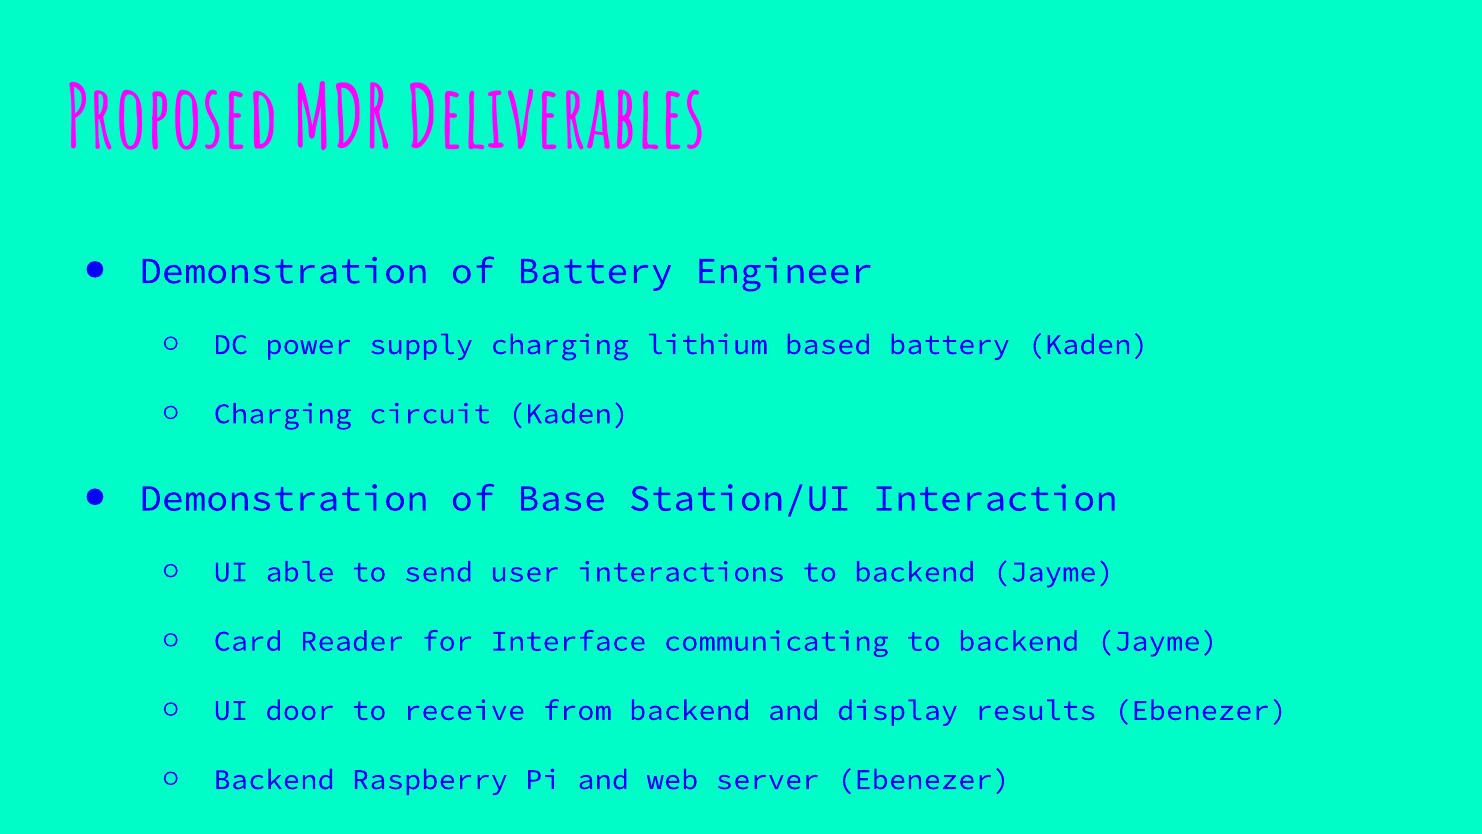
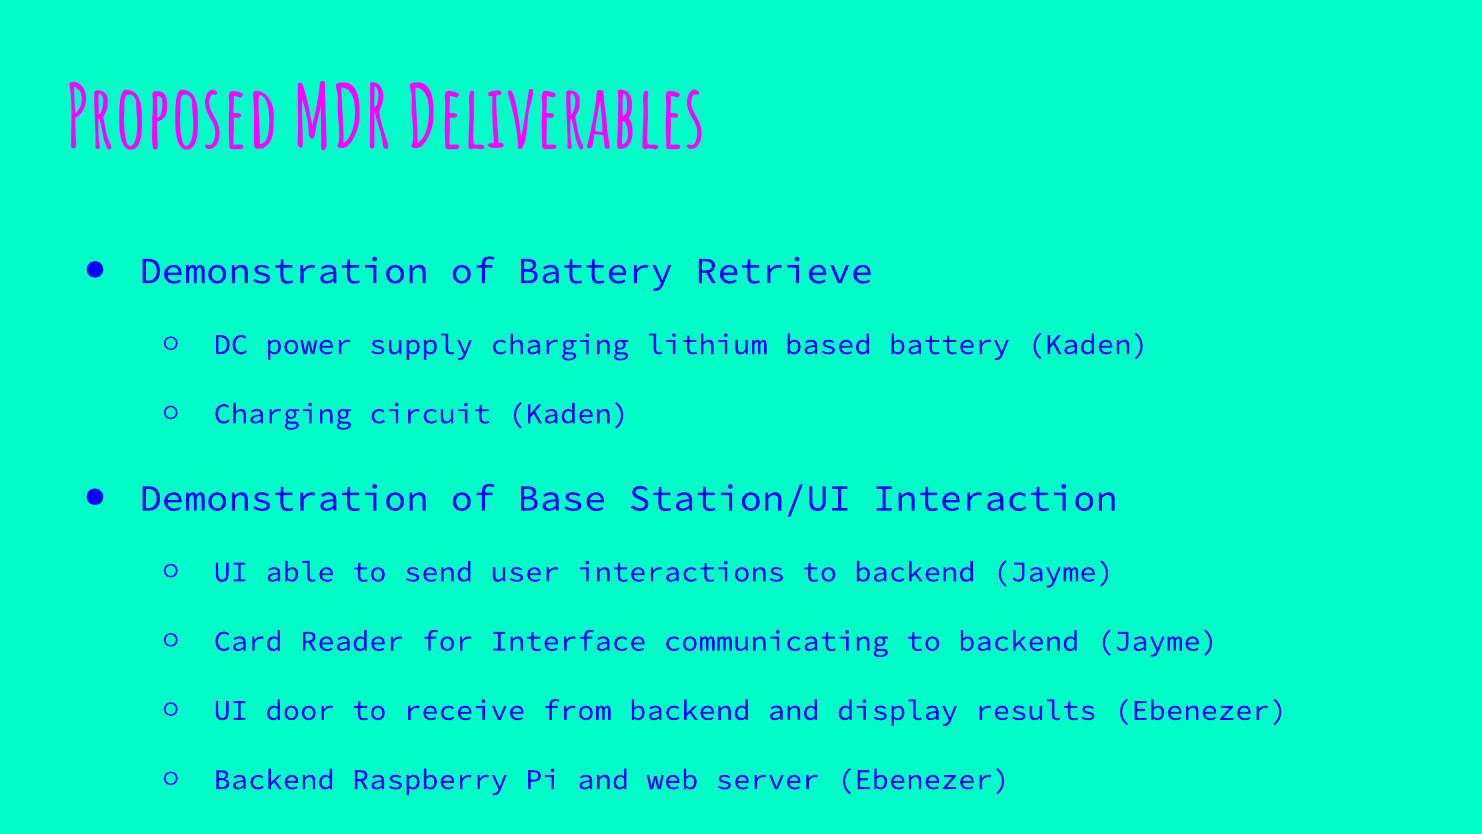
Engineer: Engineer -> Retrieve (784, 271)
